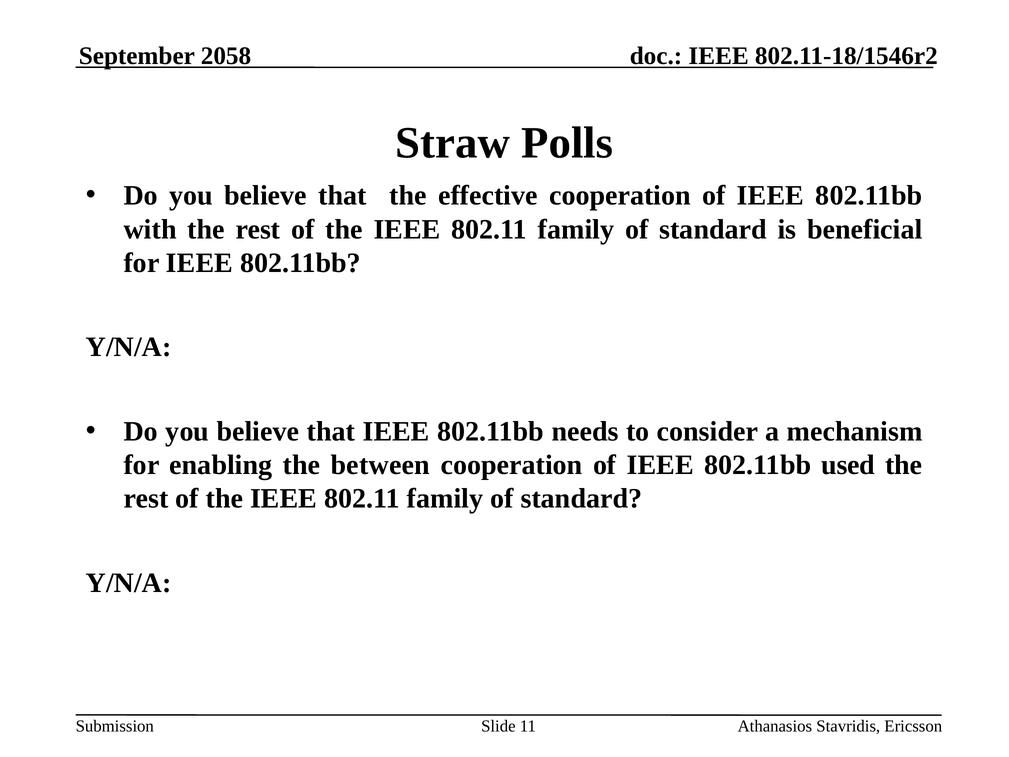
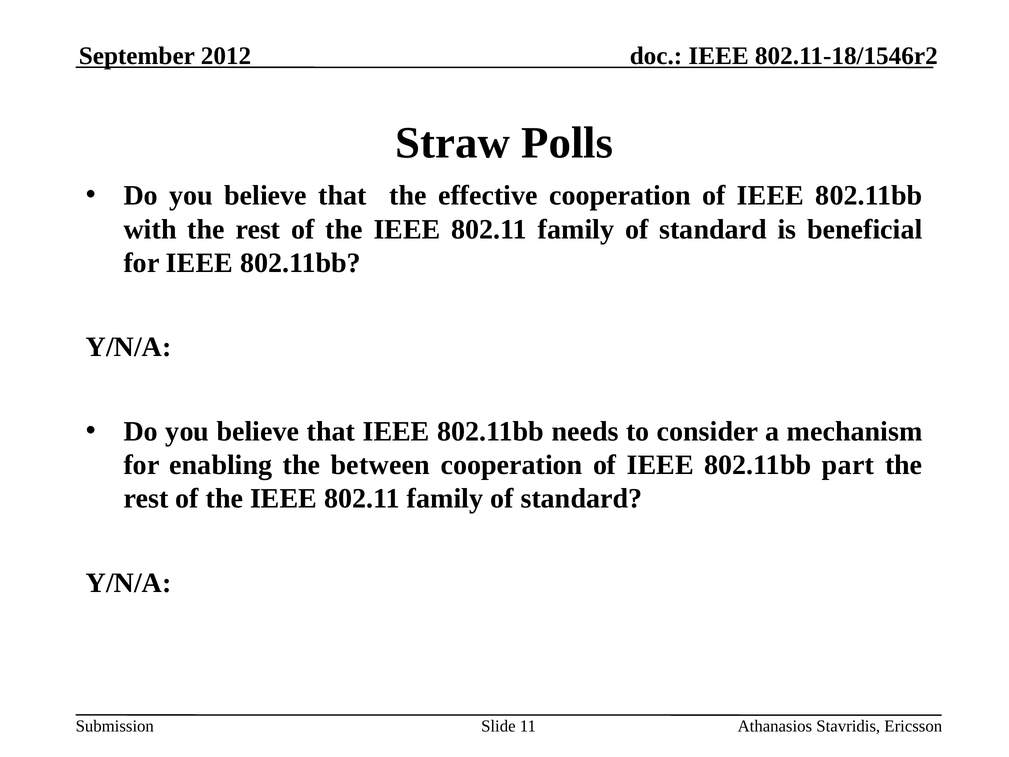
2058: 2058 -> 2012 (226, 56)
used: used -> part (848, 465)
